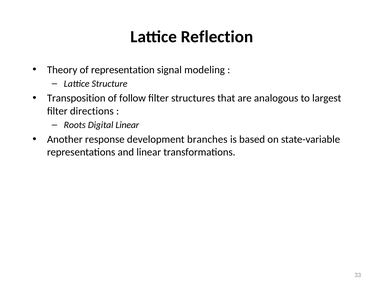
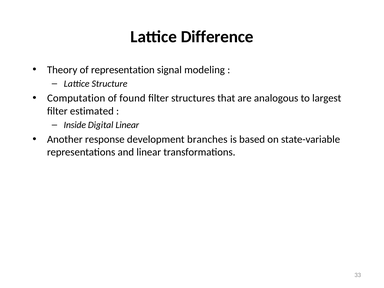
Reflection: Reflection -> Difference (217, 37)
Transposition: Transposition -> Computation (76, 98)
follow: follow -> found (132, 98)
directions: directions -> estimated (92, 111)
Roots: Roots -> Inside (75, 125)
